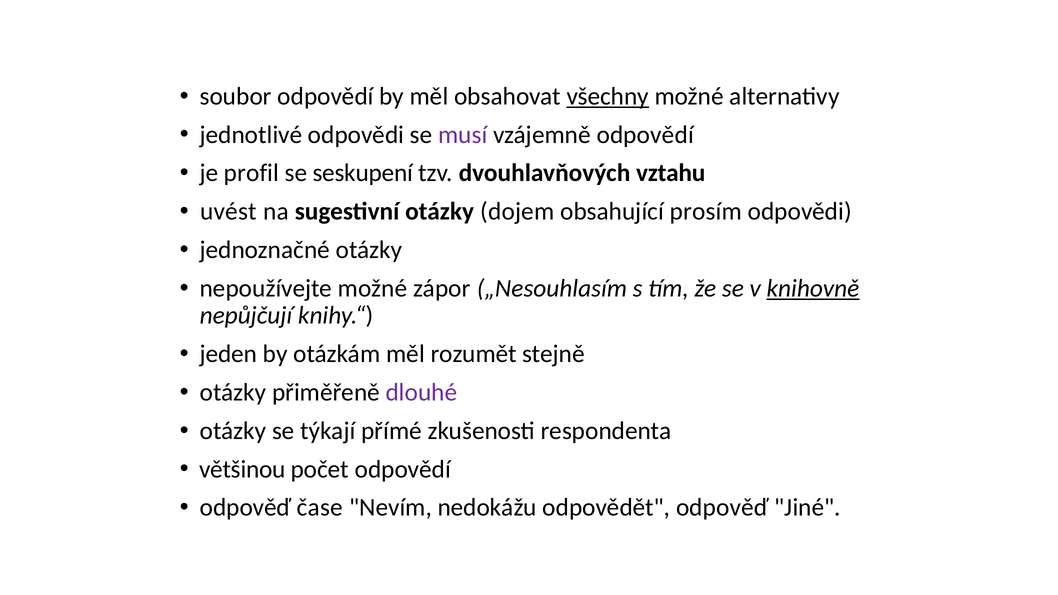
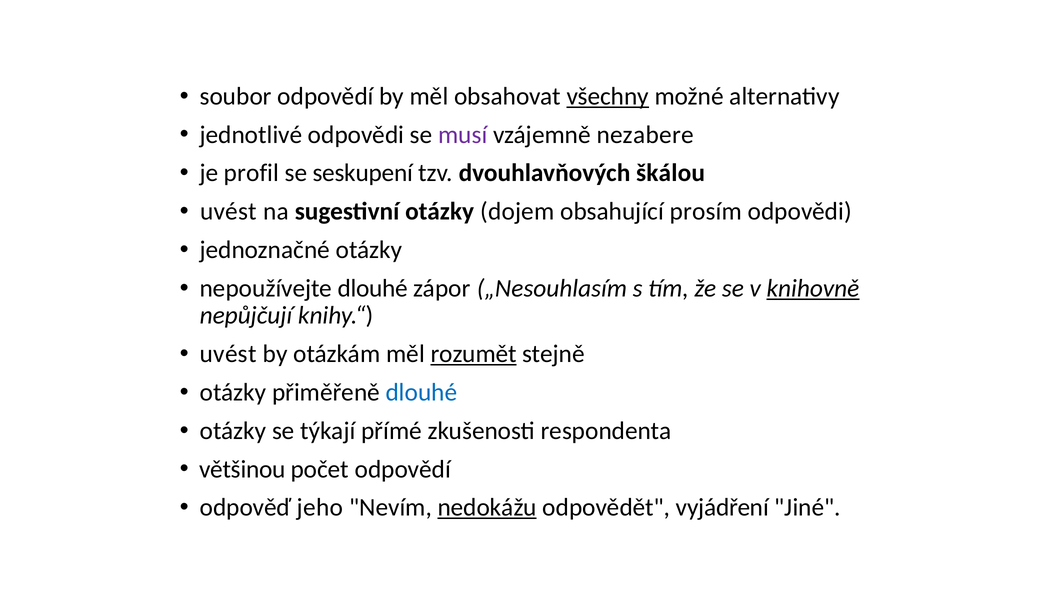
vzájemně odpovědí: odpovědí -> nezabere (645, 135)
vztahu: vztahu -> škálou (671, 173)
nepoužívejte možné: možné -> dlouhé (373, 288)
jeden: jeden -> uvést (228, 354)
rozumět underline: none -> present (474, 354)
dlouhé colour: purple -> blue (421, 392)
čase: čase -> jeho (320, 508)
nedokážu underline: none -> present (487, 508)
odpovědět odpověď: odpověď -> vyjádření (722, 508)
